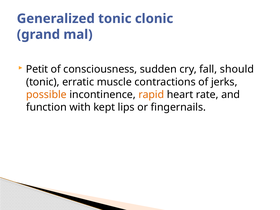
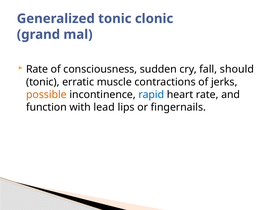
Petit: Petit -> Rate (37, 69)
rapid colour: orange -> blue (151, 95)
kept: kept -> lead (104, 107)
